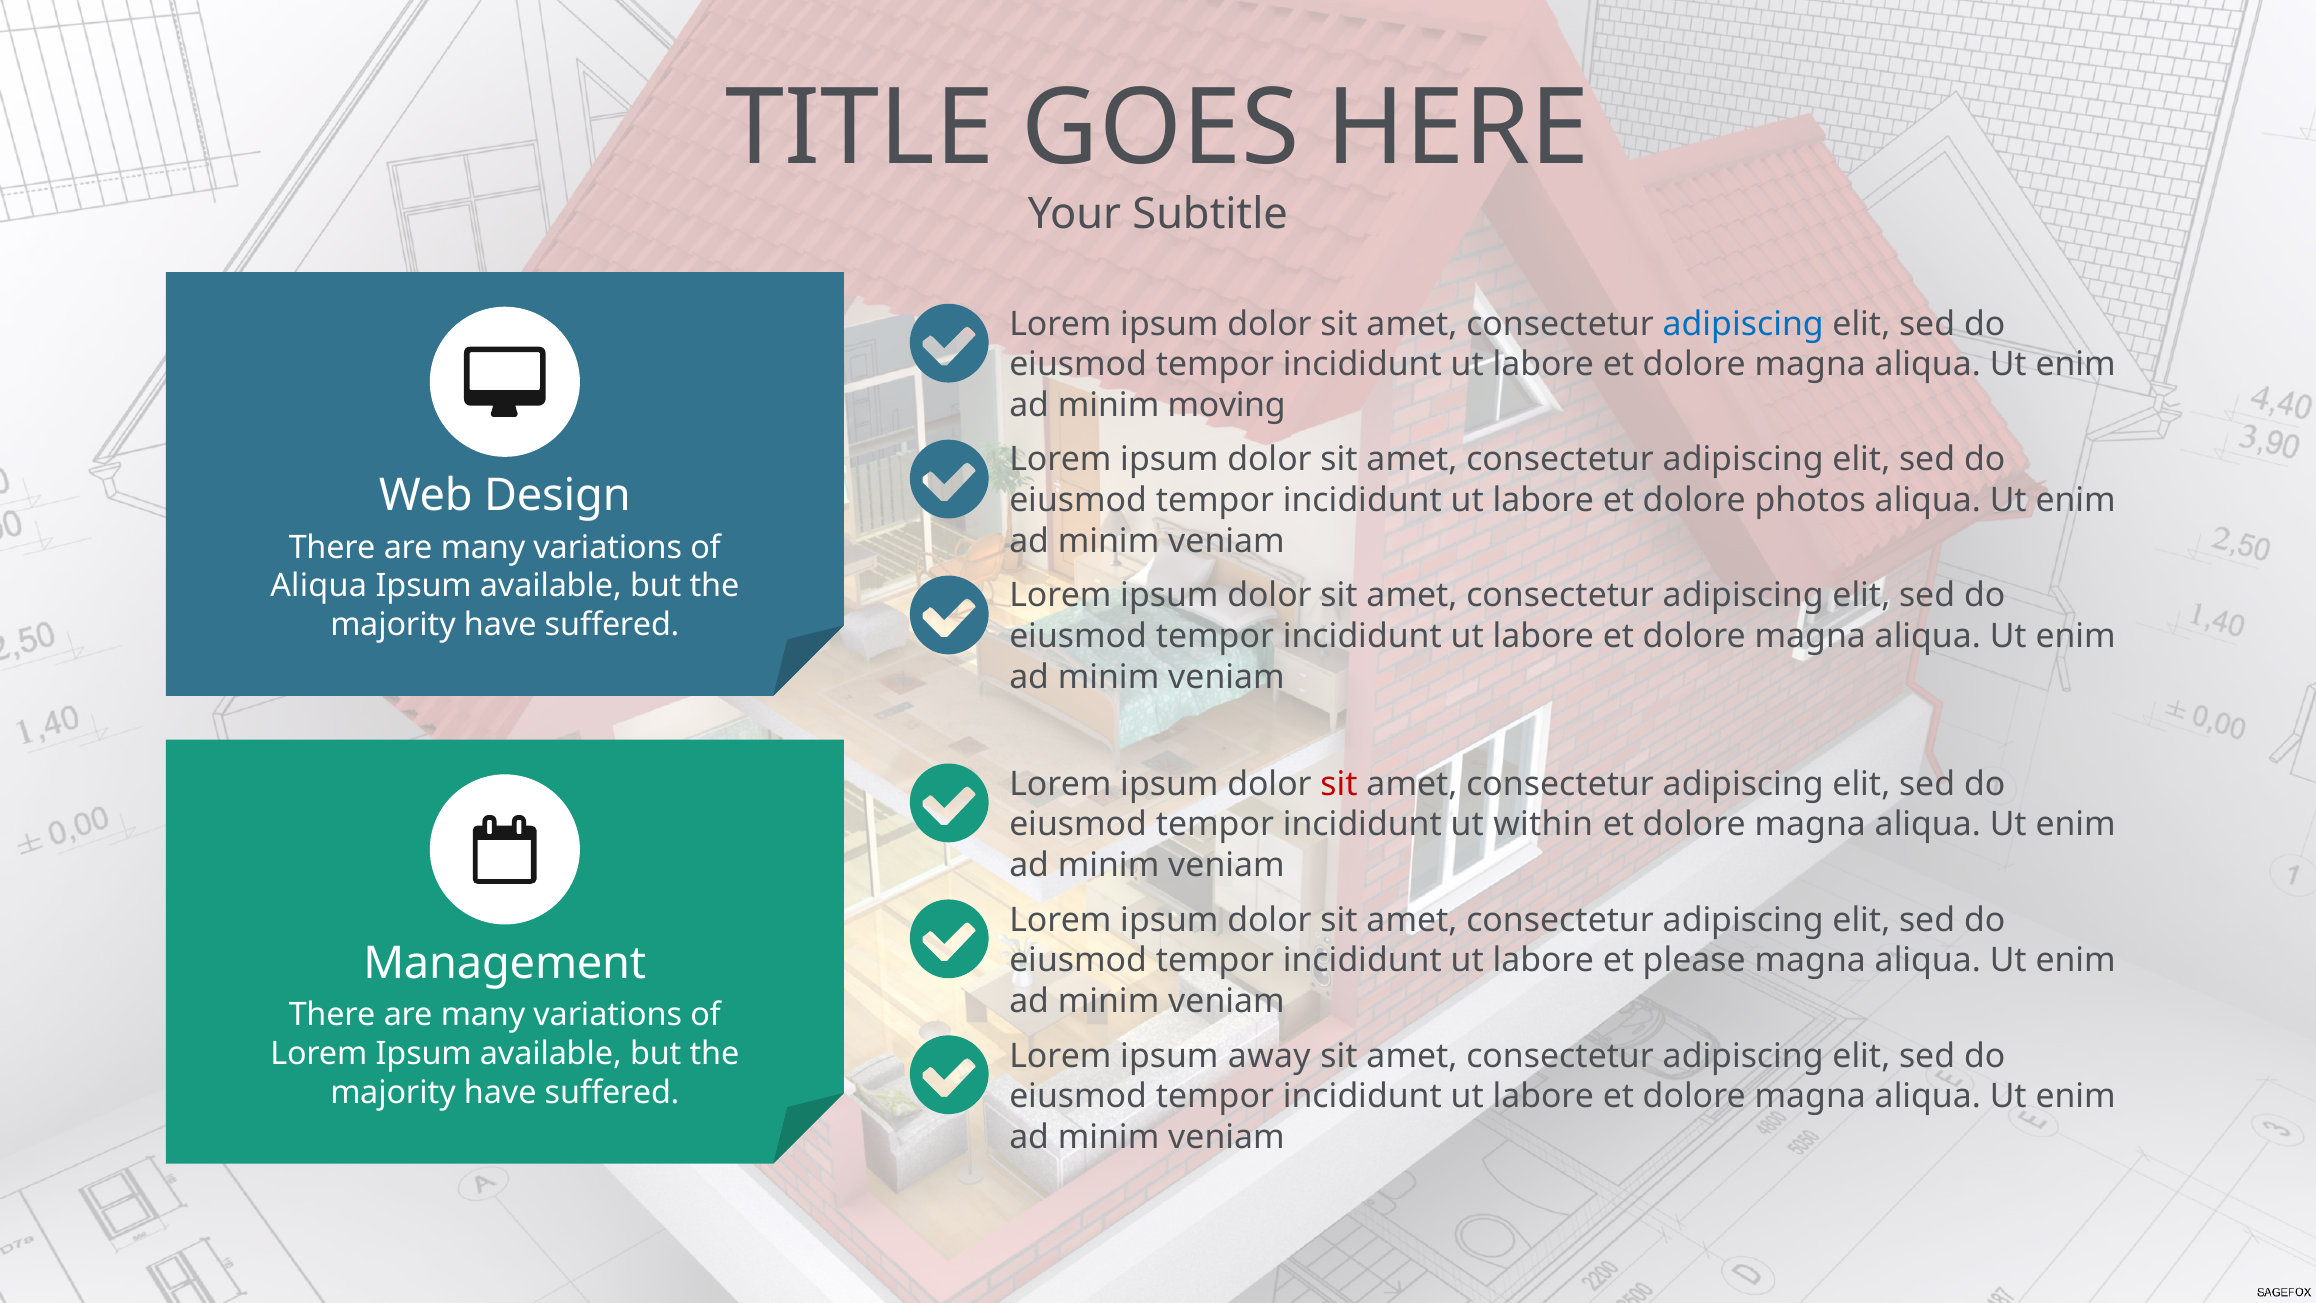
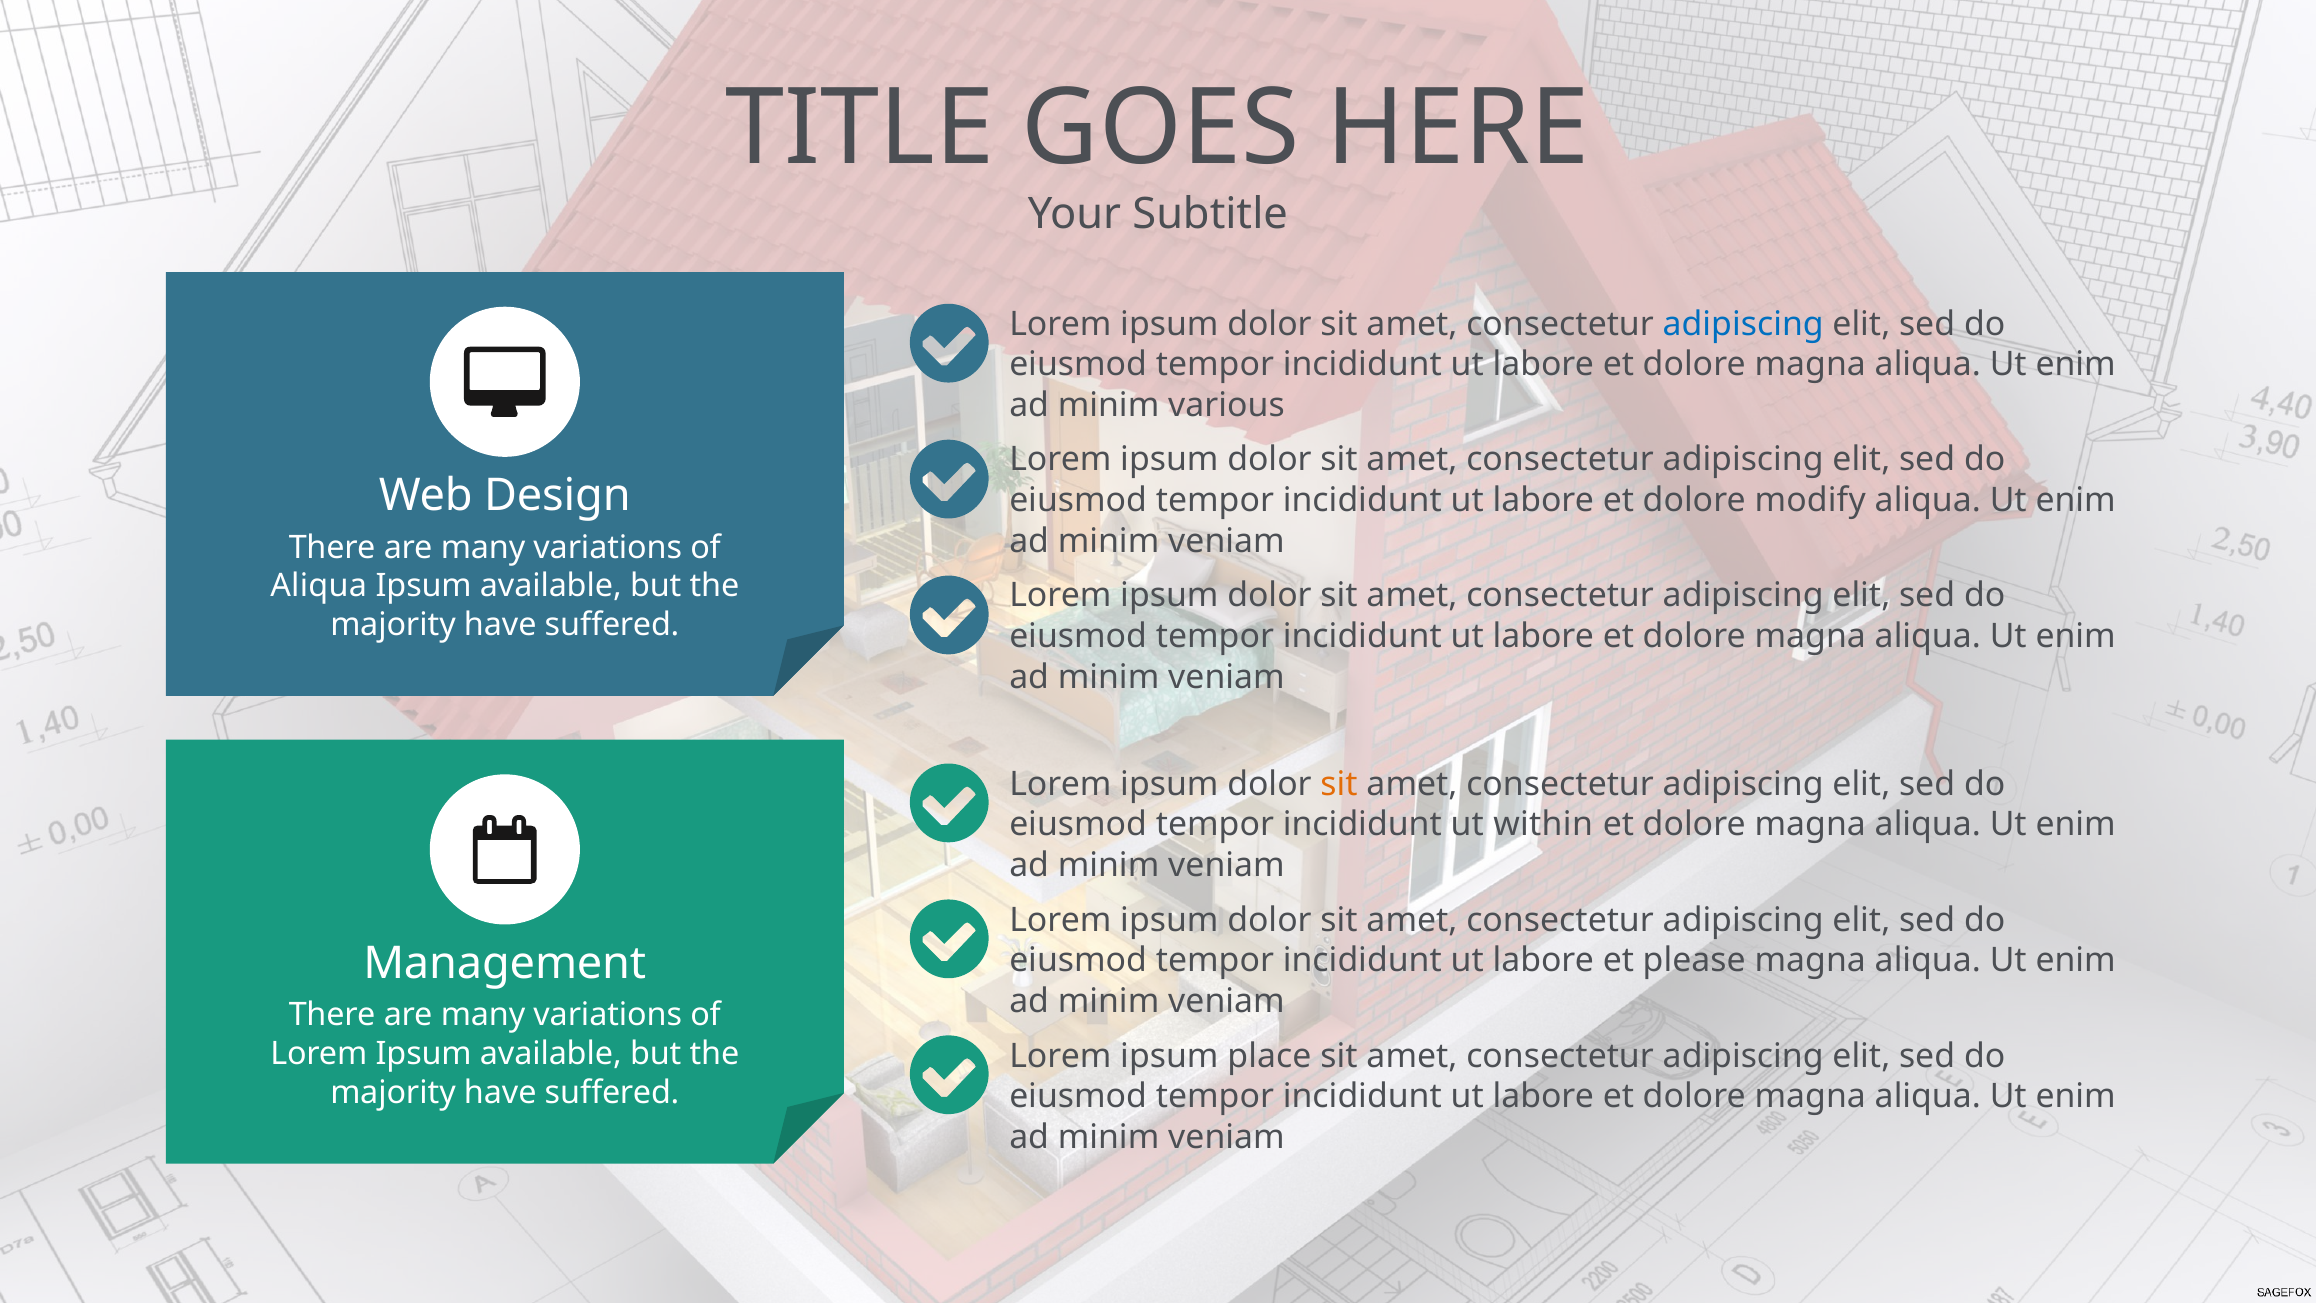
moving: moving -> various (1226, 405)
photos: photos -> modify (1810, 500)
sit colour: red -> orange (1339, 784)
away: away -> place (1269, 1056)
